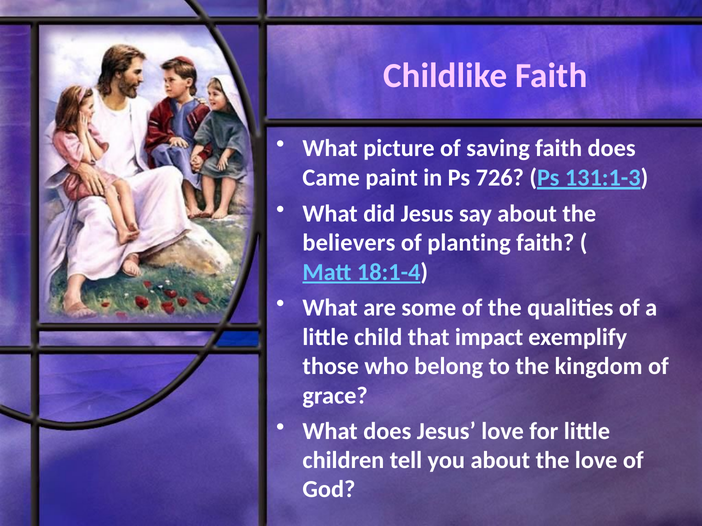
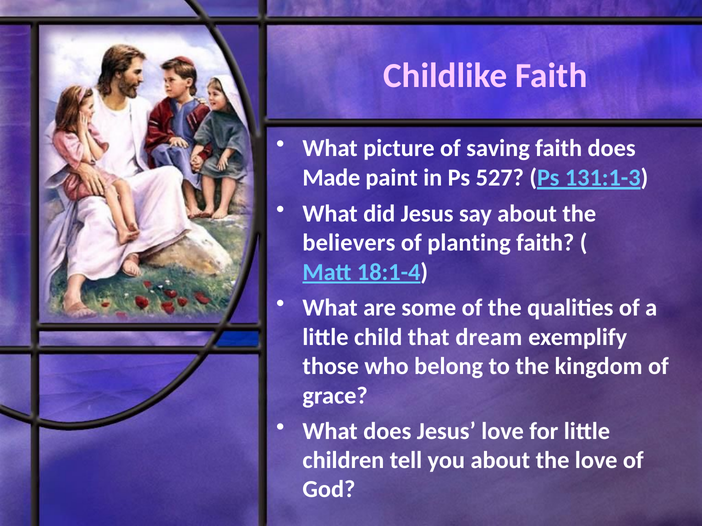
Came: Came -> Made (331, 178)
726: 726 -> 527 (500, 178)
impact: impact -> dream (489, 337)
